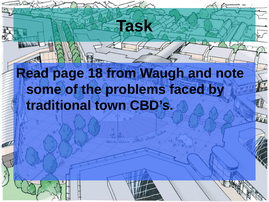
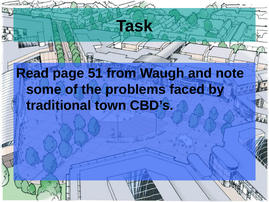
18: 18 -> 51 (95, 73)
